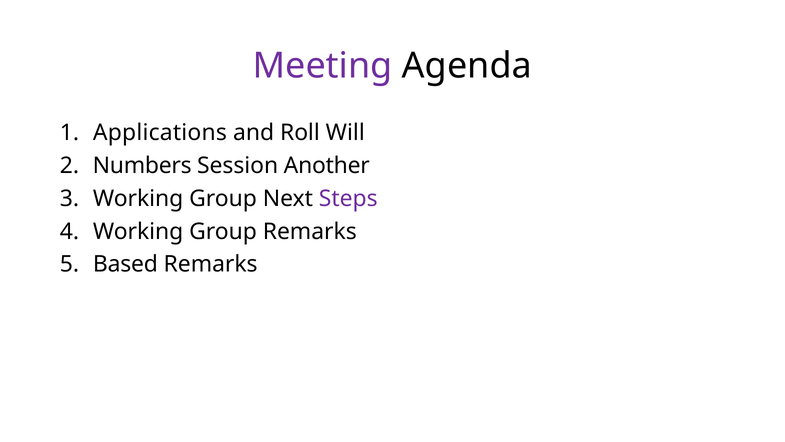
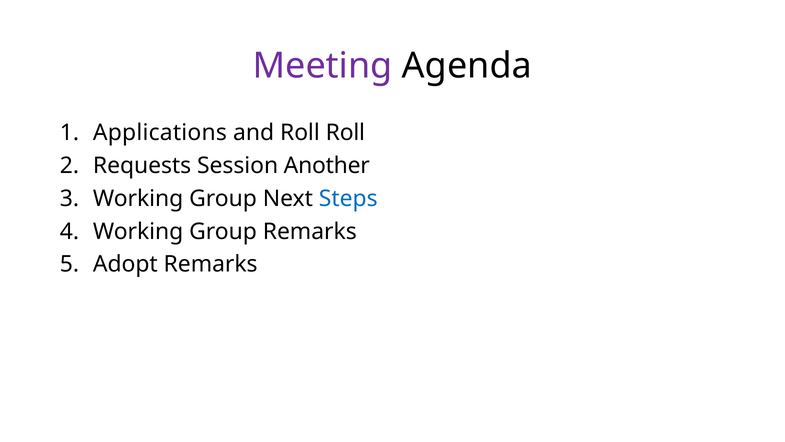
Roll Will: Will -> Roll (345, 133)
Numbers: Numbers -> Requests (142, 166)
Steps colour: purple -> blue (348, 198)
Based: Based -> Adopt (125, 264)
